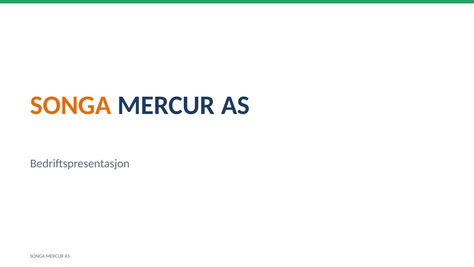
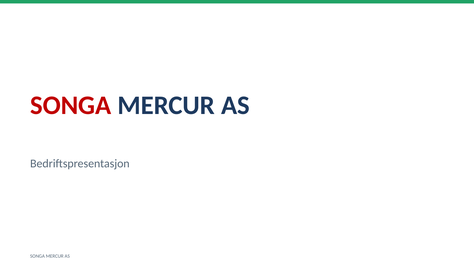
SONGA colour: orange -> red (71, 105)
